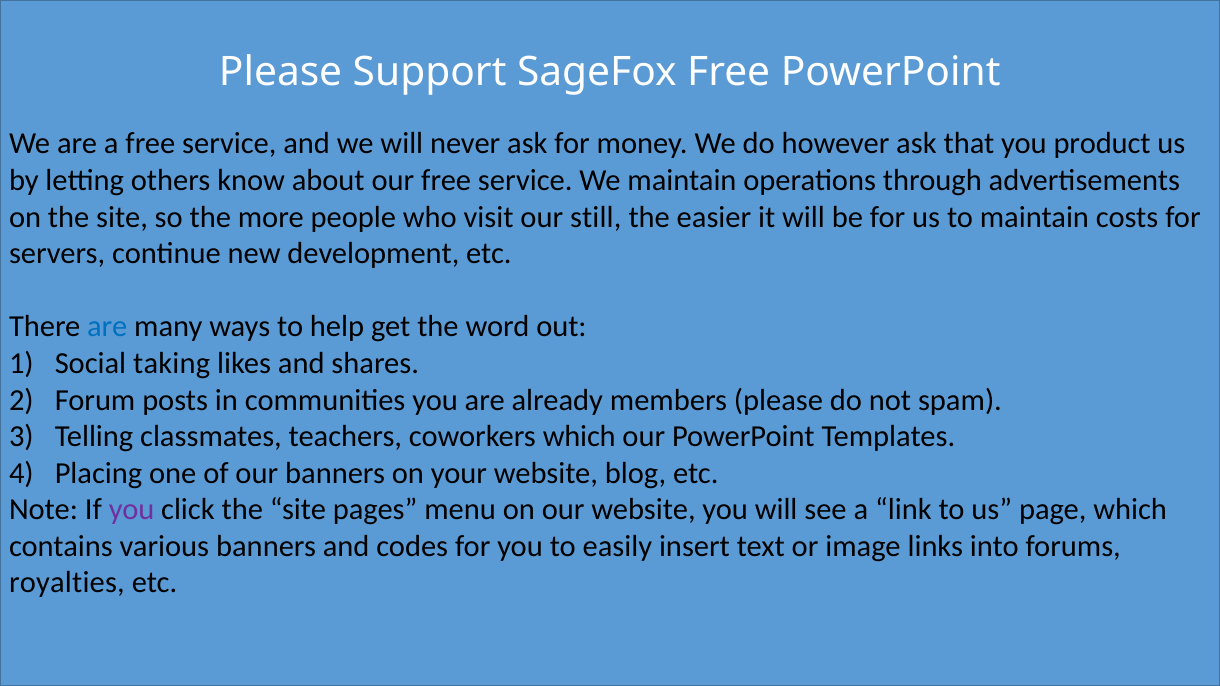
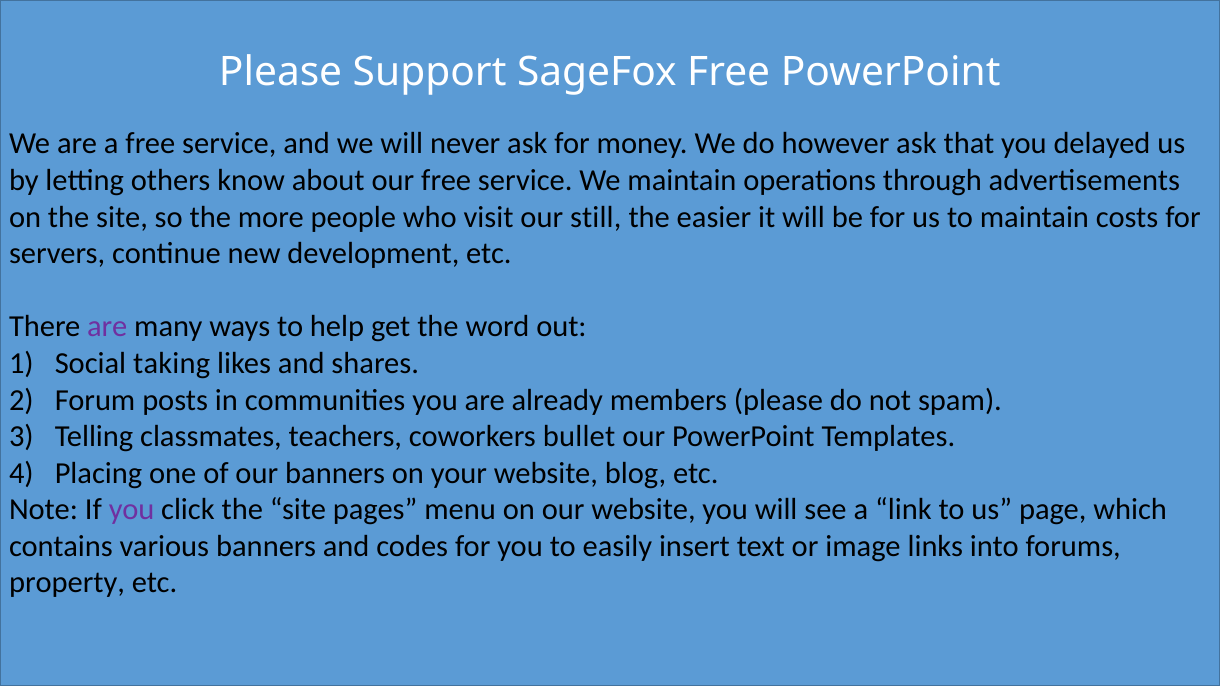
product: product -> delayed (1102, 144)
are colour: blue -> purple (107, 327)
coworkers which: which -> bullet (579, 437)
royalties: royalties -> property (67, 583)
